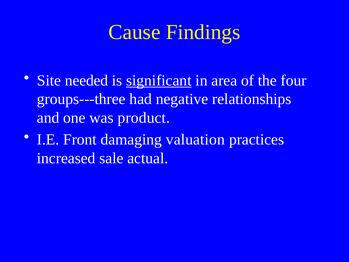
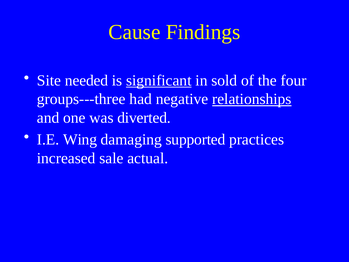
area: area -> sold (224, 80)
relationships underline: none -> present (252, 99)
product: product -> diverted (144, 118)
Front: Front -> Wing (80, 139)
valuation: valuation -> supported (195, 139)
